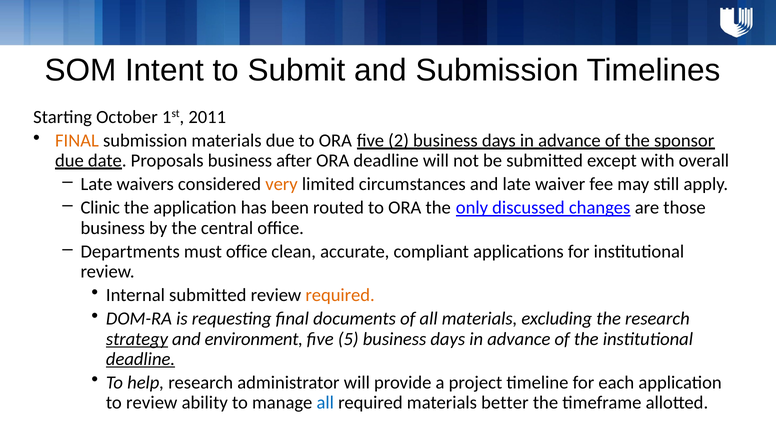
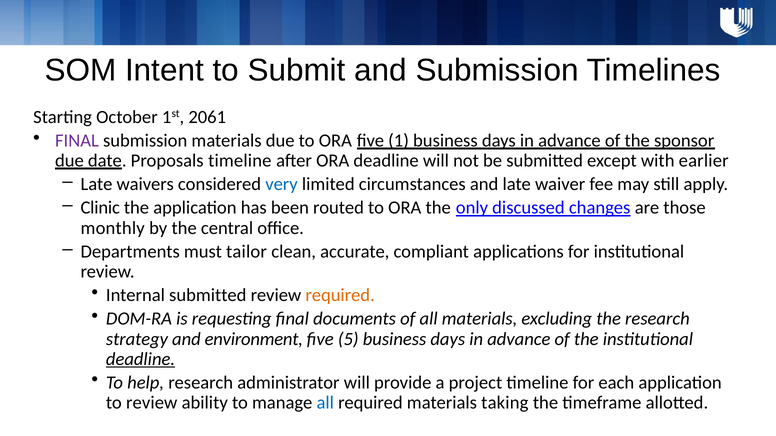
2011: 2011 -> 2061 (207, 117)
FINAL colour: orange -> purple (77, 141)
2: 2 -> 1 (399, 141)
Proposals business: business -> timeline (240, 161)
overall: overall -> earlier (704, 161)
very colour: orange -> blue (281, 184)
business: business -> monthly (113, 228)
must office: office -> tailor (247, 252)
strategy underline: present -> none (137, 339)
better: better -> taking (505, 403)
